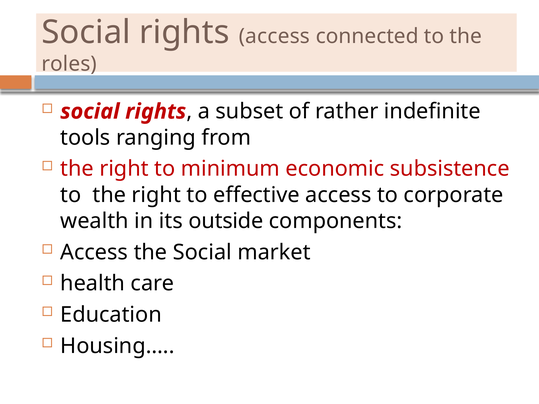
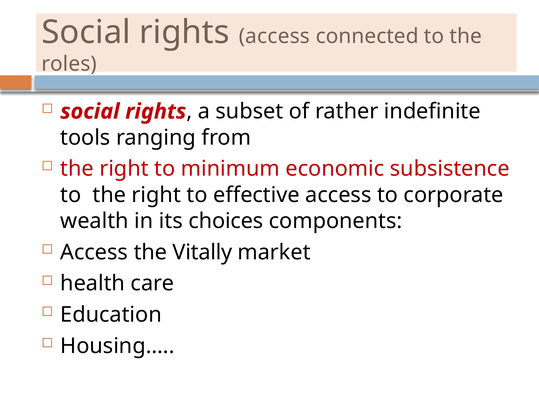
outside: outside -> choices (226, 221)
the Social: Social -> Vitally (202, 252)
